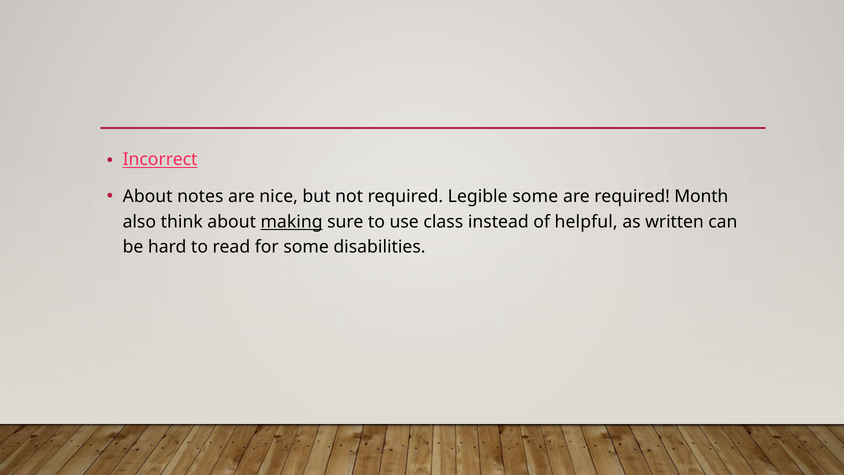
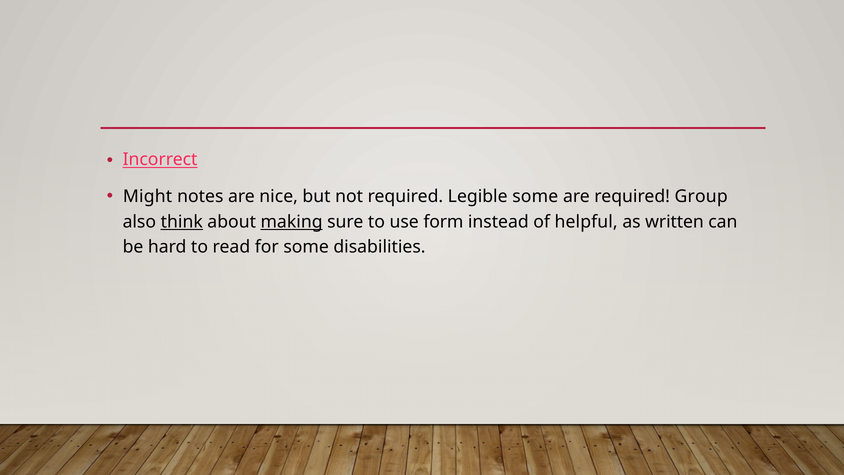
About: About -> Might (148, 196)
Month: Month -> Group (701, 196)
think underline: none -> present (182, 222)
class: class -> form (443, 222)
